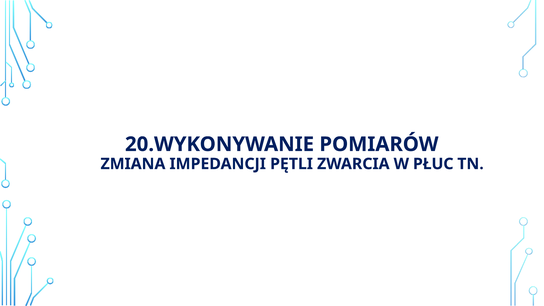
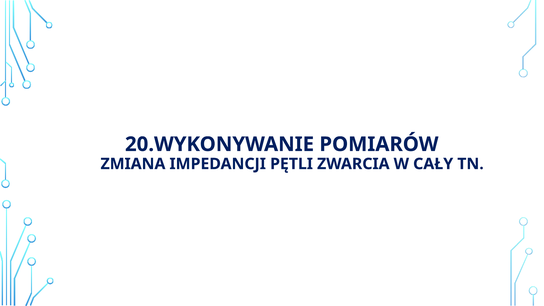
PŁUC: PŁUC -> CAŁY (433, 164)
